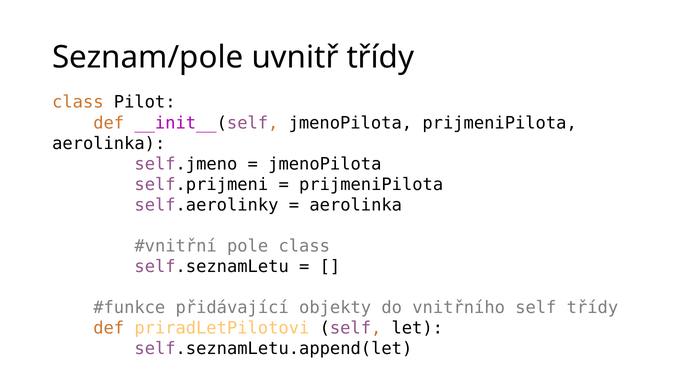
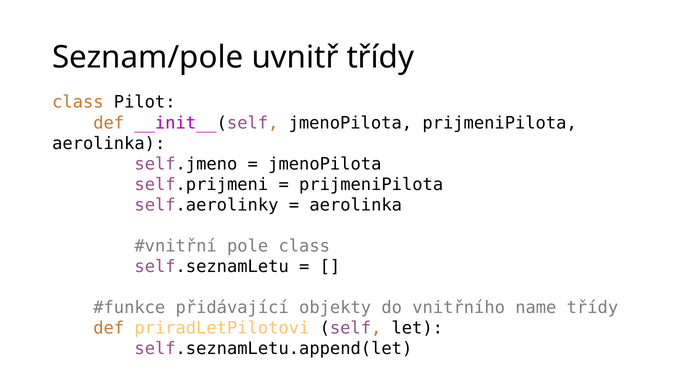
vnitřního self: self -> name (536, 307)
